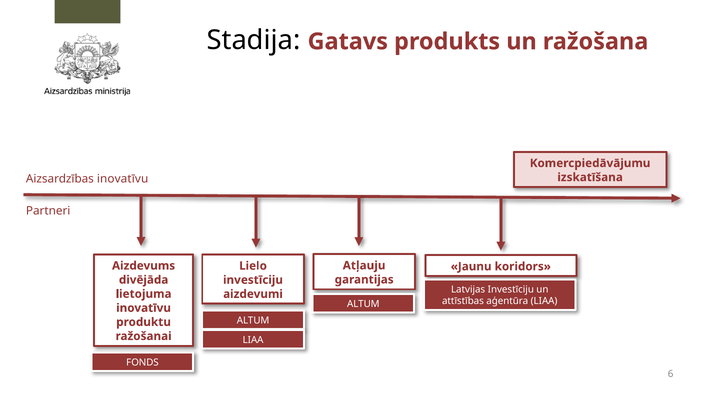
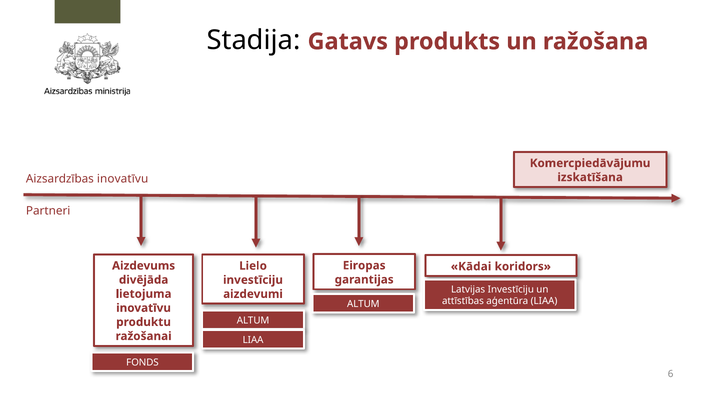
Atļauju: Atļauju -> Eiropas (364, 266)
Jaunu: Jaunu -> Kādai (471, 266)
